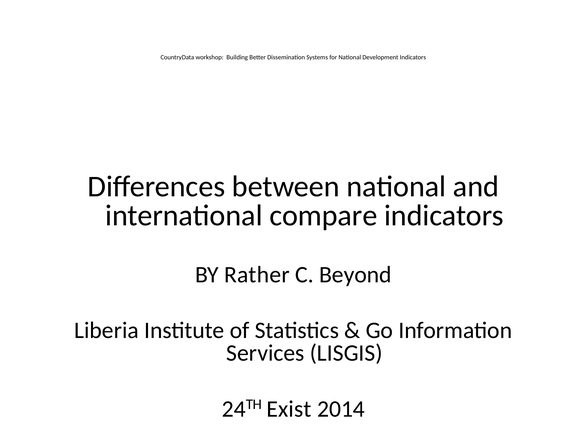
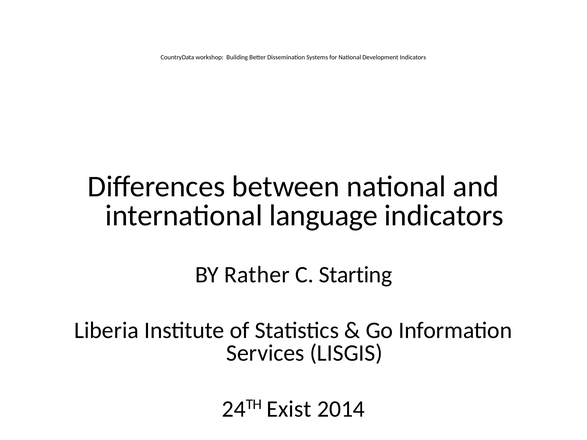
compare: compare -> language (324, 216)
Beyond: Beyond -> Starting (356, 275)
